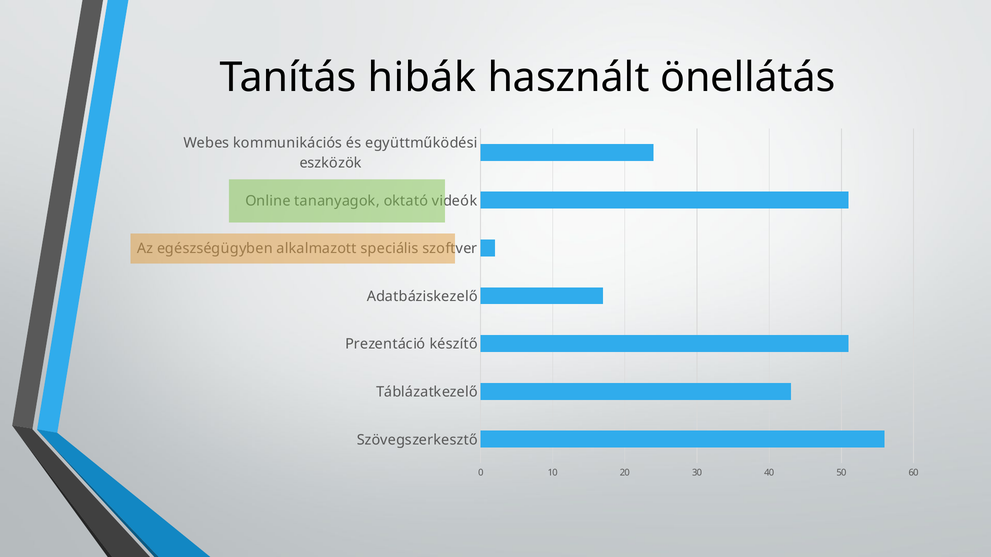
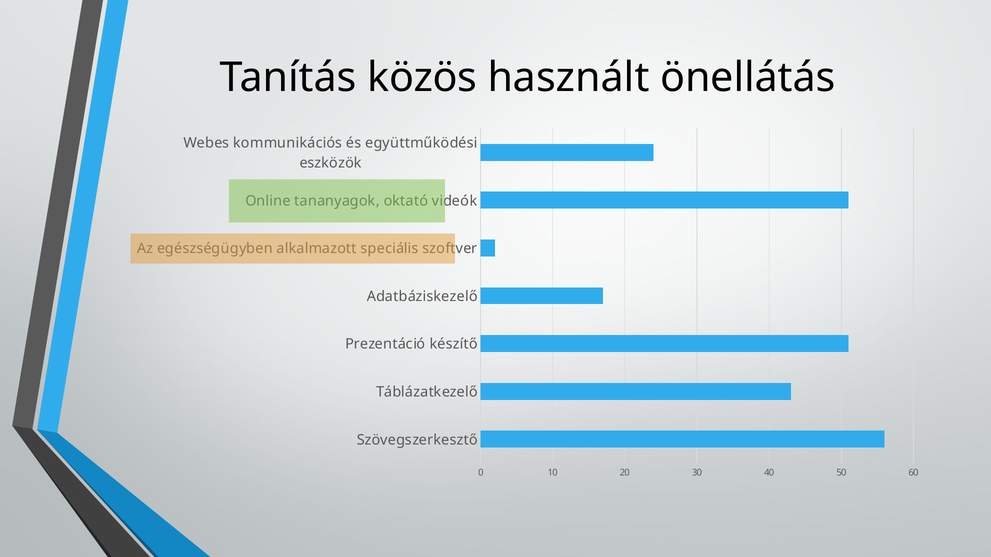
hibák: hibák -> közös (422, 78)
